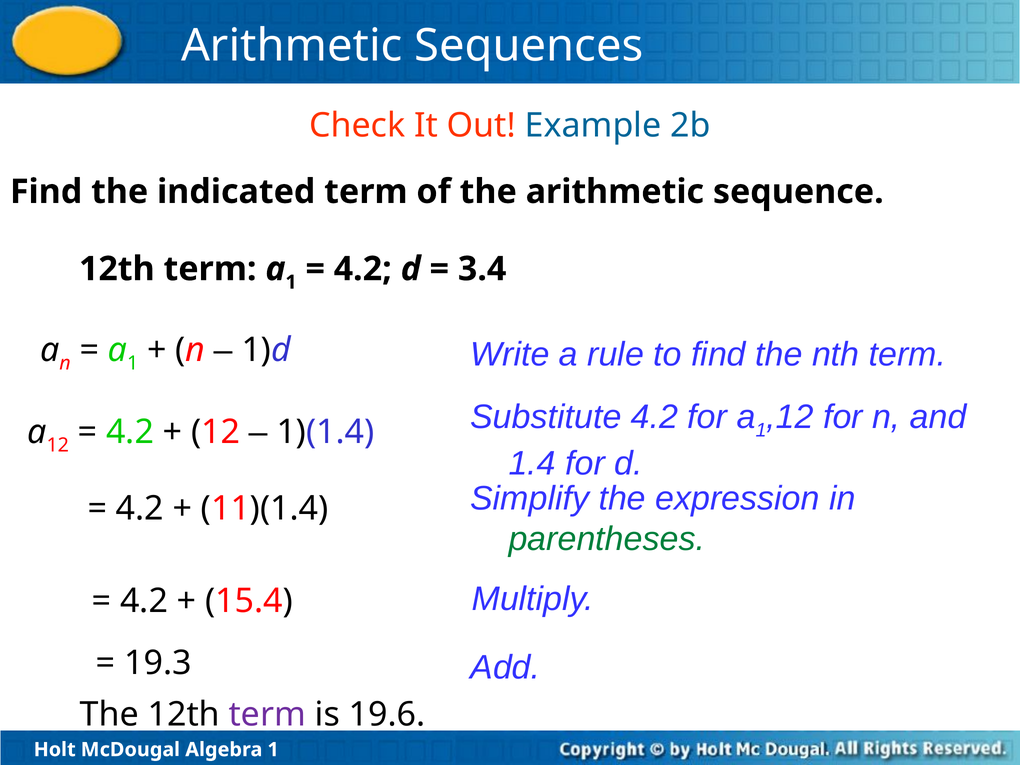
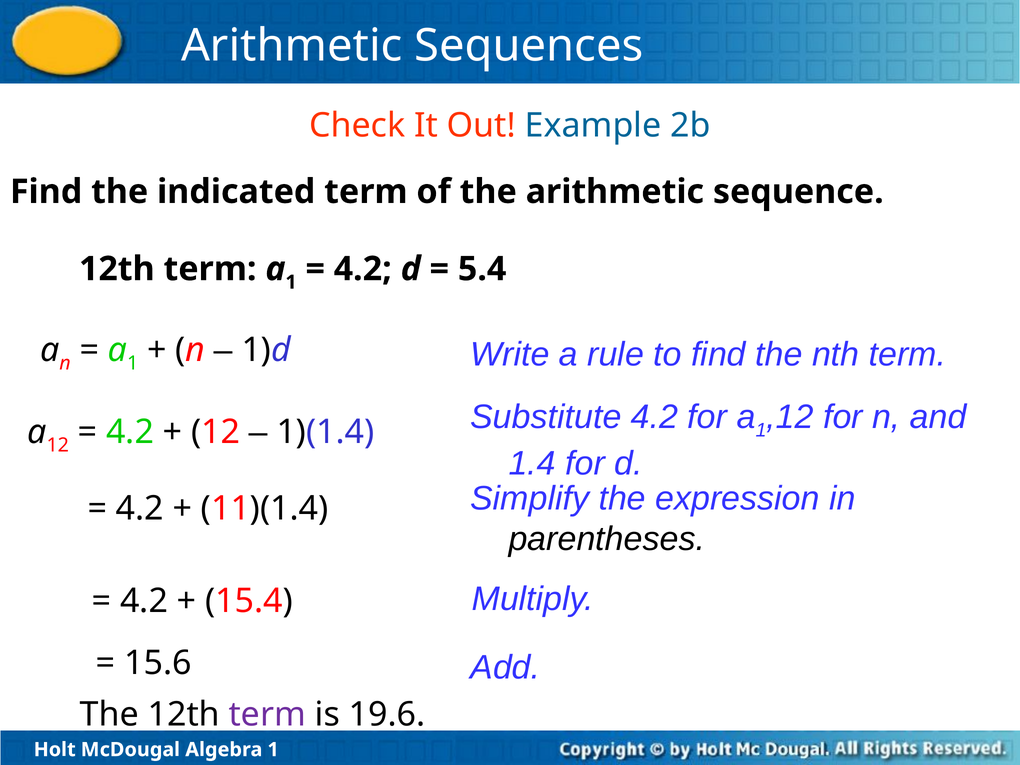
3.4: 3.4 -> 5.4 (482, 269)
parentheses colour: green -> black (607, 539)
19.3: 19.3 -> 15.6 (158, 663)
